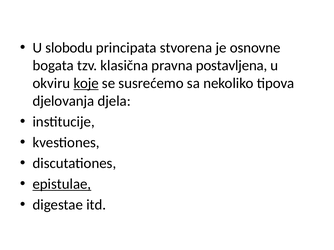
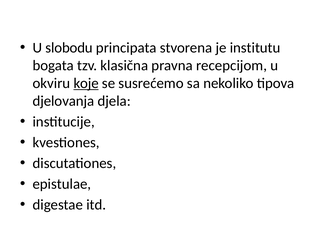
osnovne: osnovne -> institutu (255, 48)
postavljena: postavljena -> recepcijom (232, 66)
epistulae underline: present -> none (62, 184)
